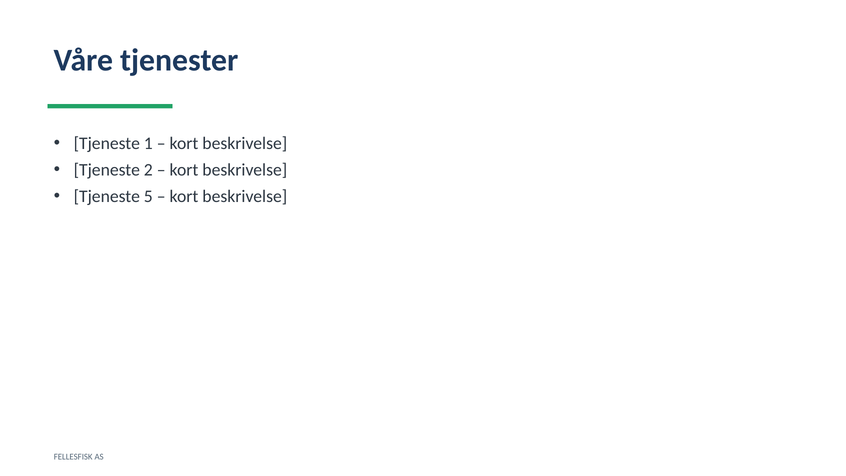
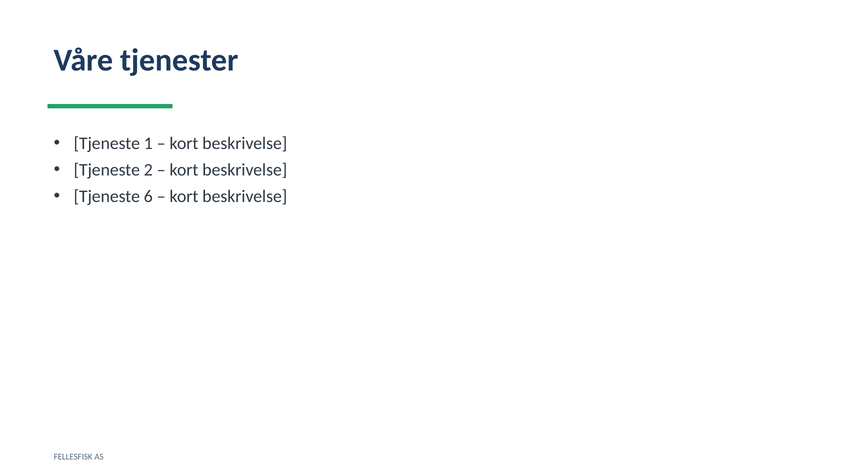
5: 5 -> 6 (148, 196)
